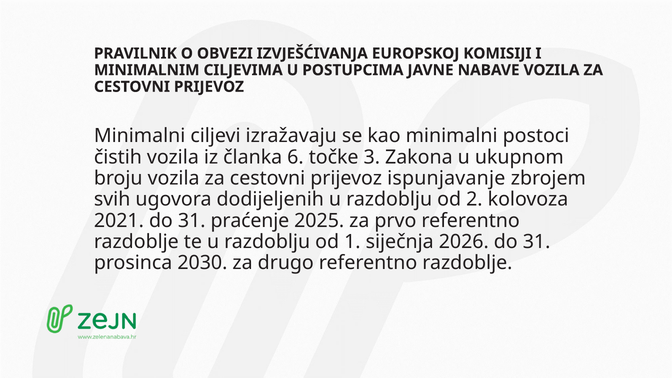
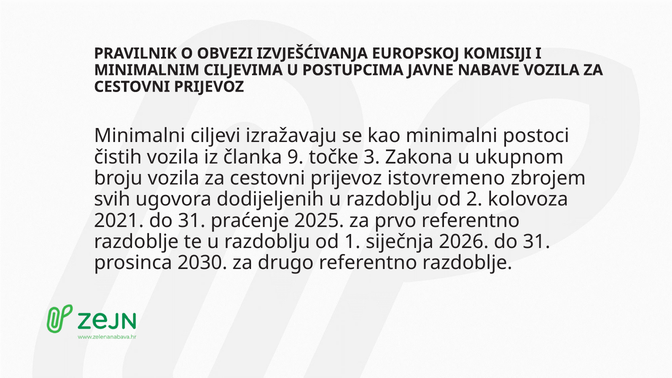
6: 6 -> 9 (295, 157)
ispunjavanje: ispunjavanje -> istovremeno (446, 178)
